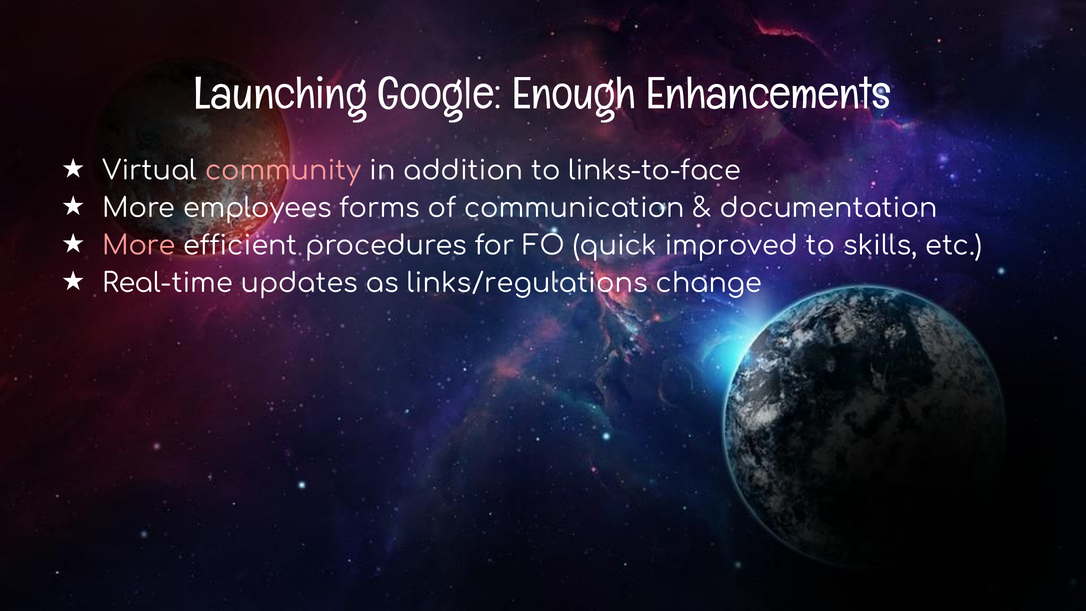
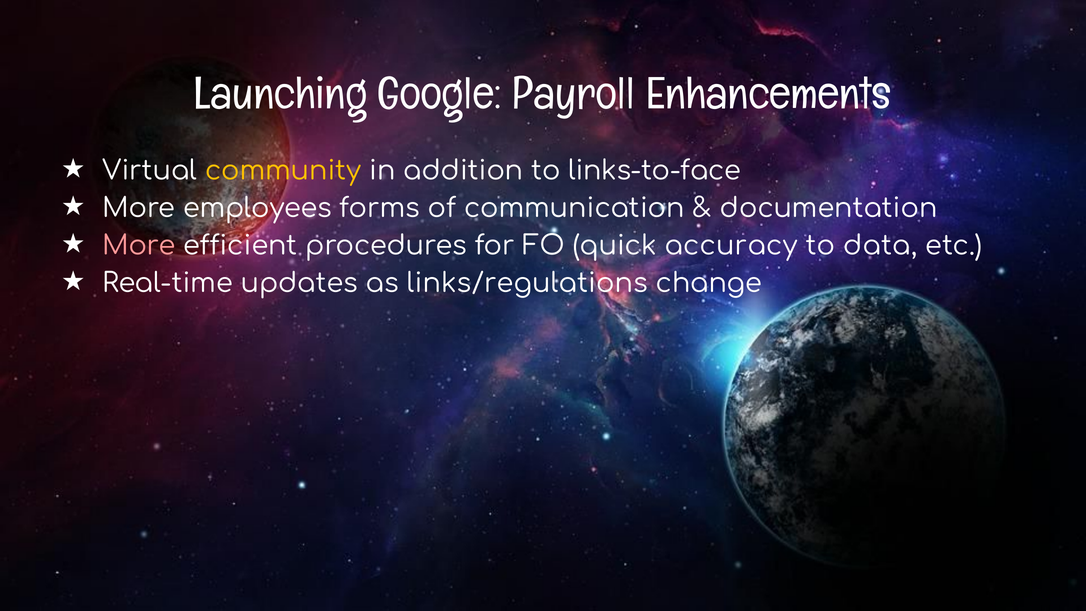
Enough: Enough -> Payroll (574, 94)
community colour: pink -> yellow (283, 171)
improved: improved -> accuracy (731, 246)
skills: skills -> data (880, 246)
